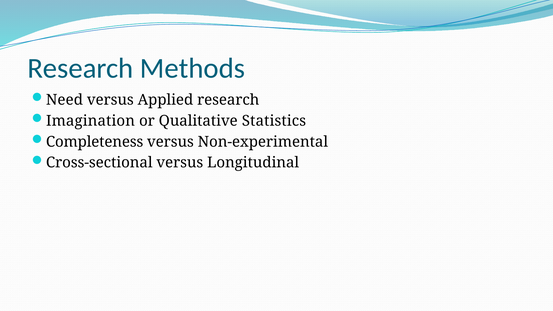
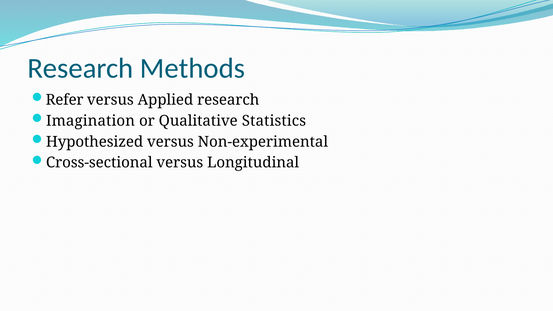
Need: Need -> Refer (65, 100)
Completeness: Completeness -> Hypothesized (95, 142)
